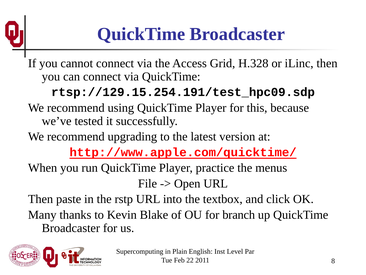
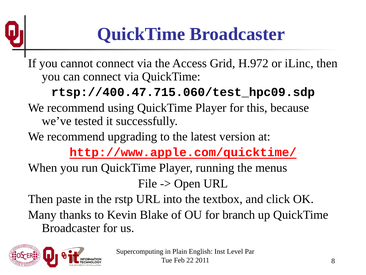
H.328: H.328 -> H.972 (253, 63)
rtsp://129.15.254.191/test_hpc09.sdp: rtsp://129.15.254.191/test_hpc09.sdp -> rtsp://400.47.715.060/test_hpc09.sdp (183, 92)
practice: practice -> running (215, 168)
